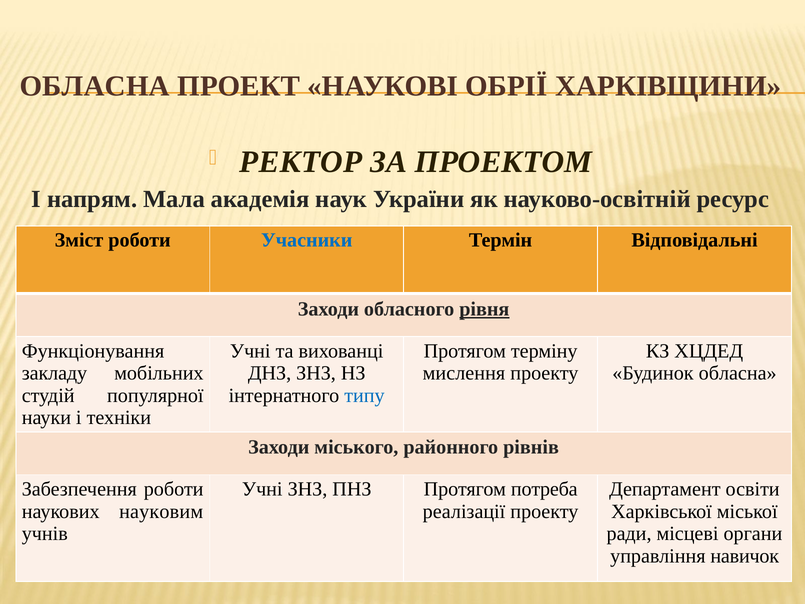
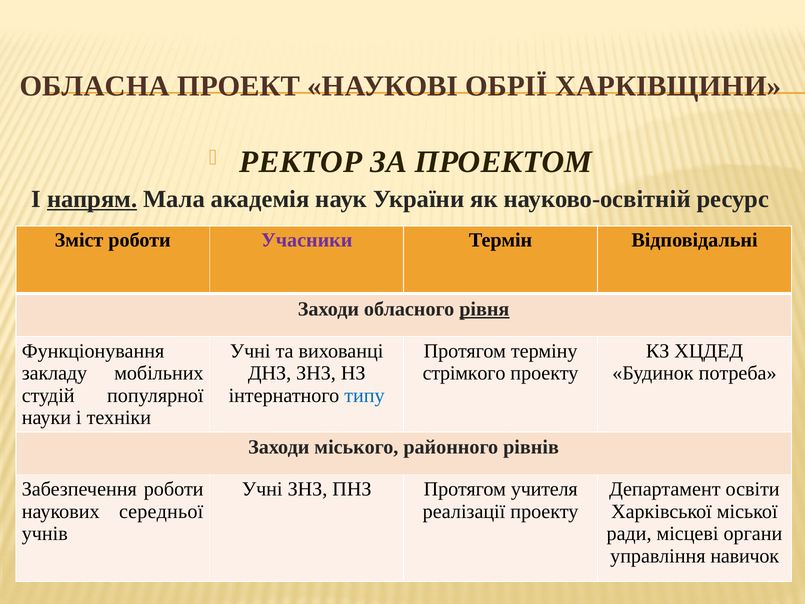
напрям underline: none -> present (92, 199)
Учасники colour: blue -> purple (307, 240)
мислення: мислення -> стрімкого (464, 373)
Будинок обласна: обласна -> потреба (738, 373)
потреба: потреба -> учителя (544, 489)
науковим: науковим -> середньої (161, 511)
